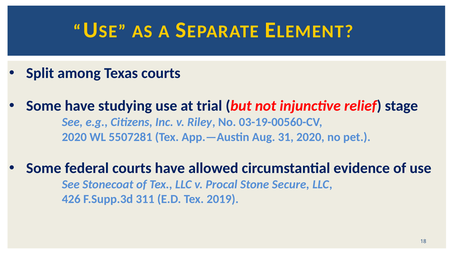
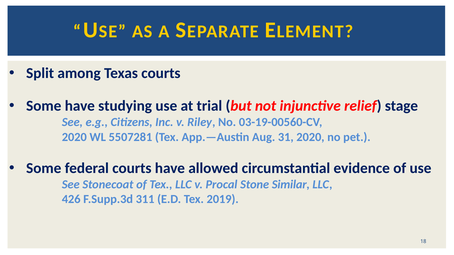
Secure: Secure -> Similar (291, 185)
